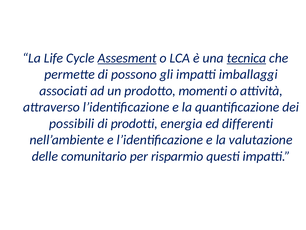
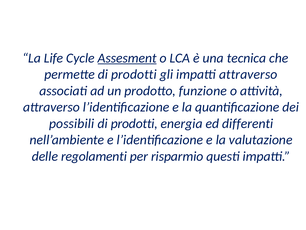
tecnica underline: present -> none (246, 58)
permette di possono: possono -> prodotti (134, 74)
impatti imballaggi: imballaggi -> attraverso (248, 74)
momenti: momenti -> funzione (203, 91)
comunitario: comunitario -> regolamenti (94, 156)
